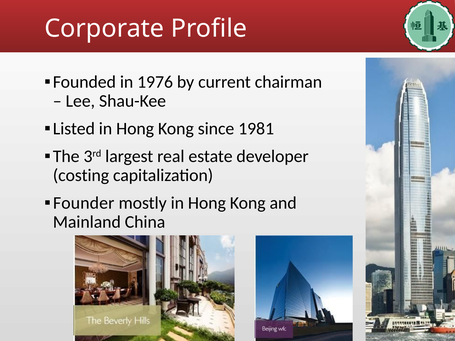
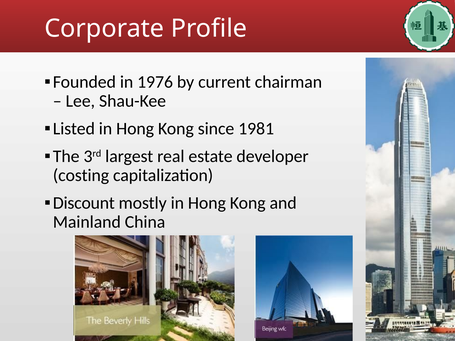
Founder: Founder -> Discount (84, 203)
